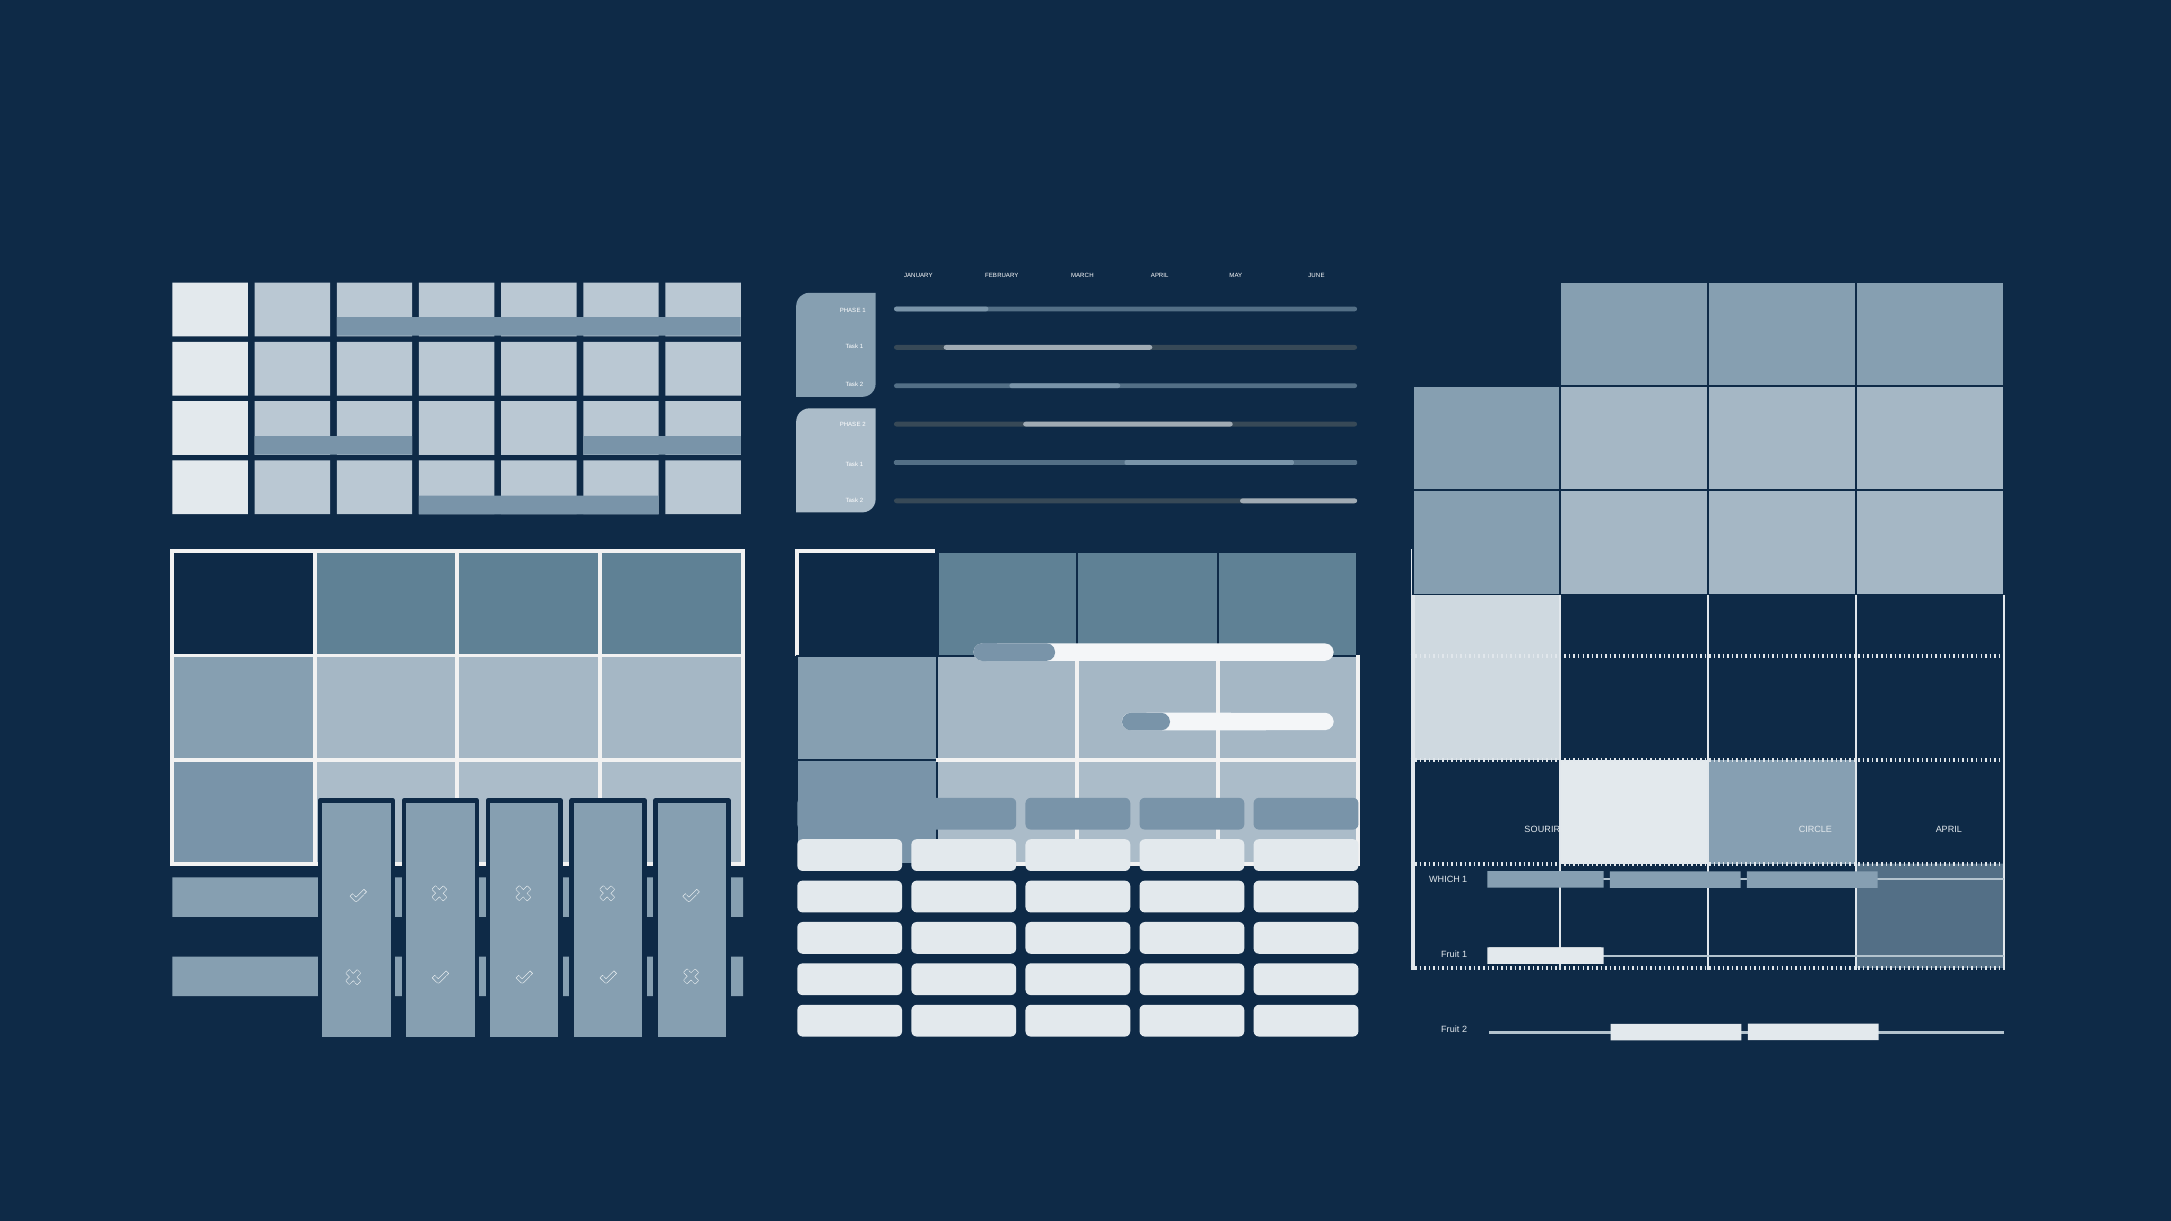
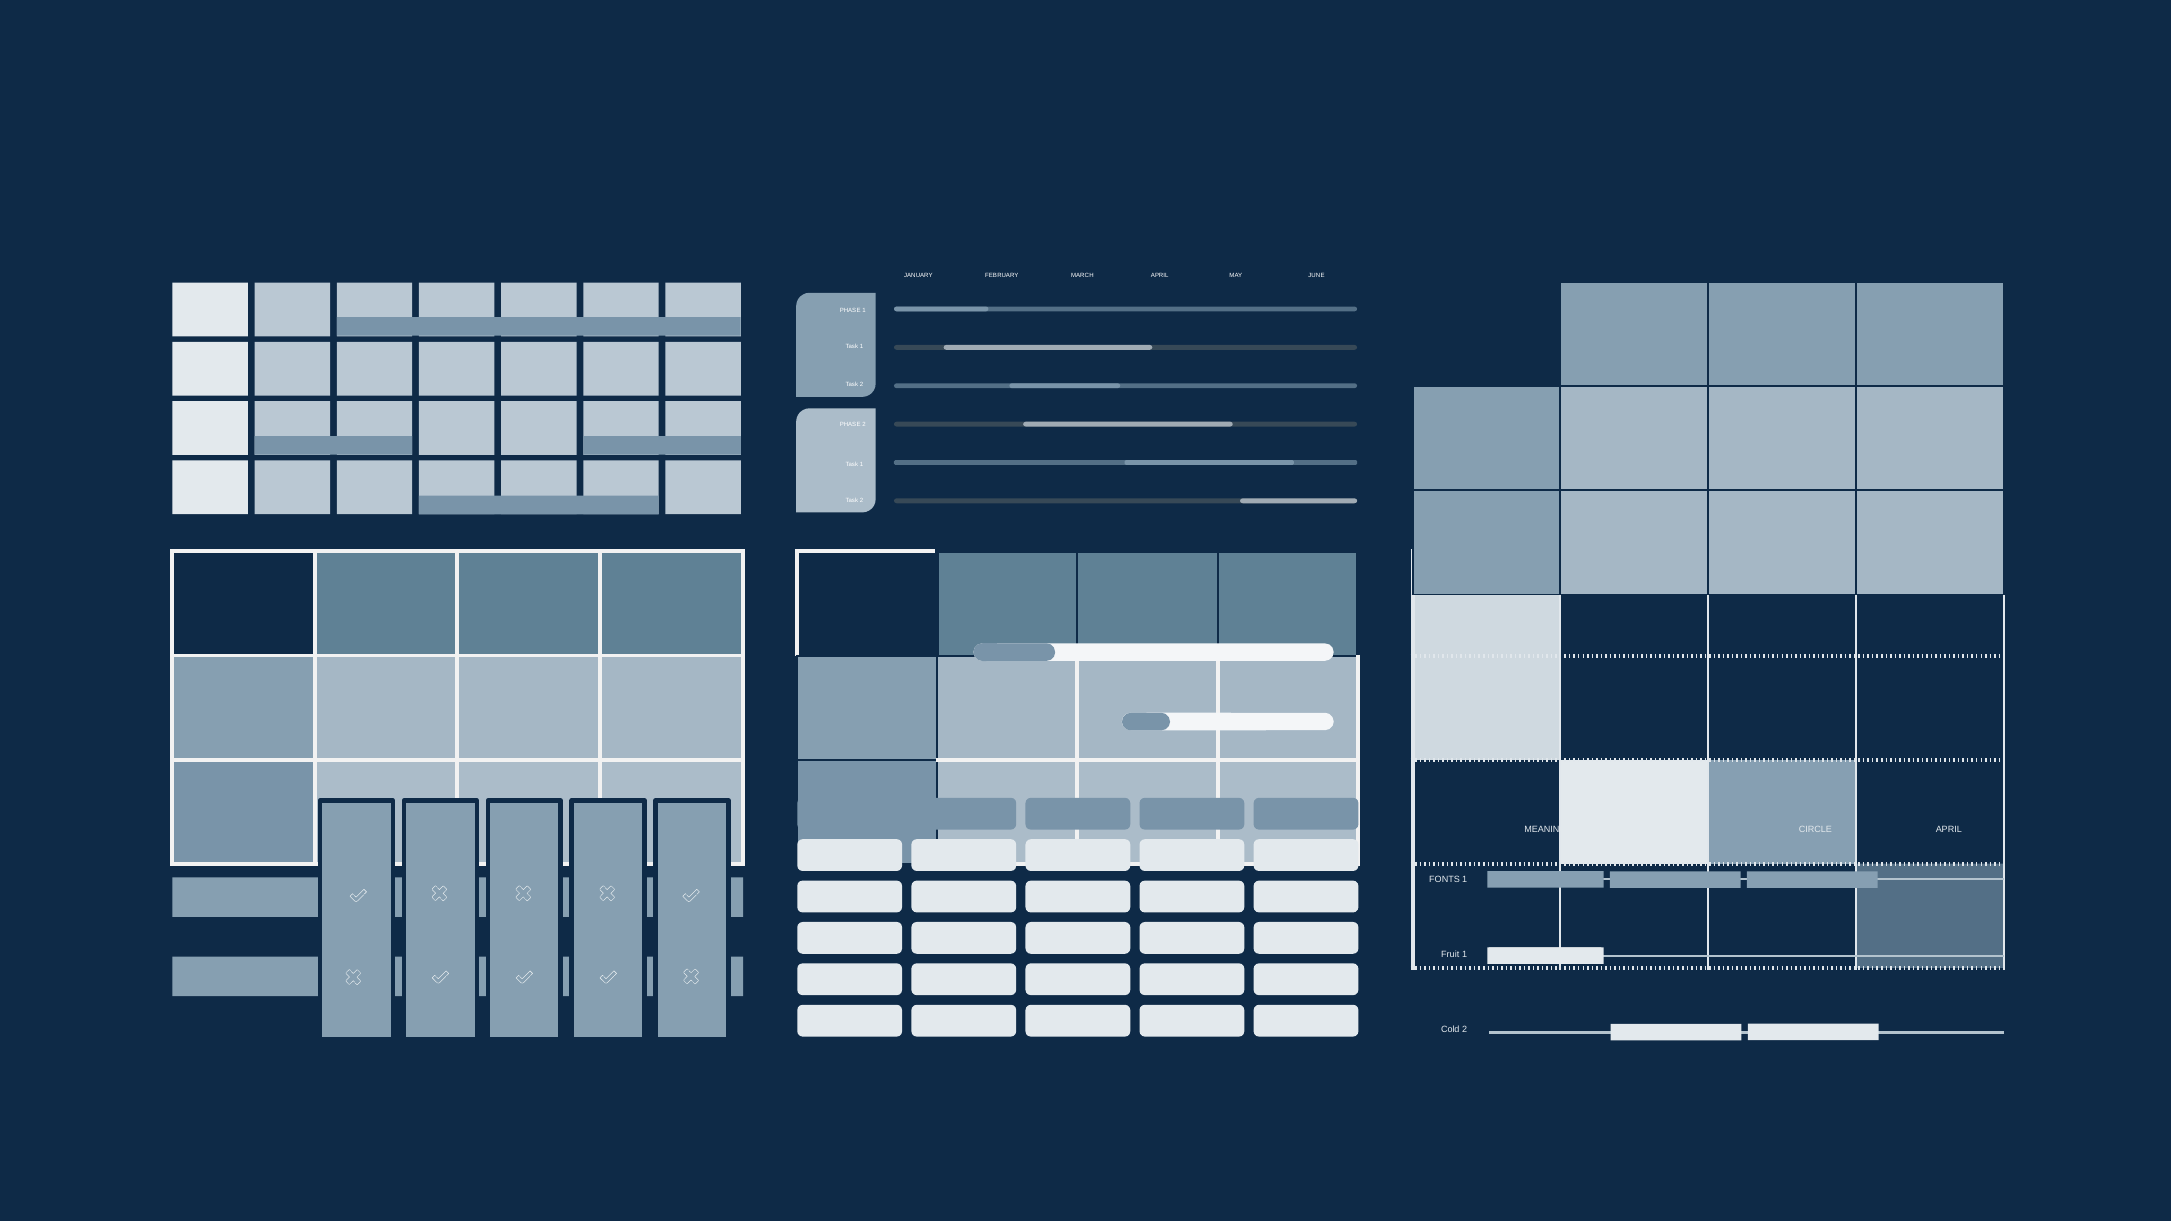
SOURIRE: SOURIRE -> MEANING (1545, 830)
WHICH: WHICH -> FONTS (1445, 880)
Fruit: Fruit -> Cold (1450, 1030)
